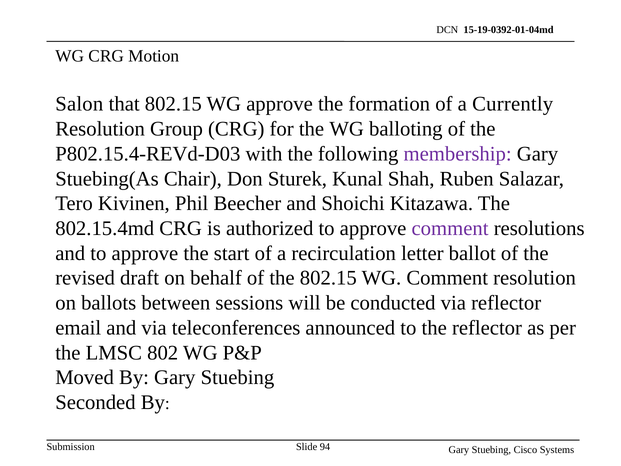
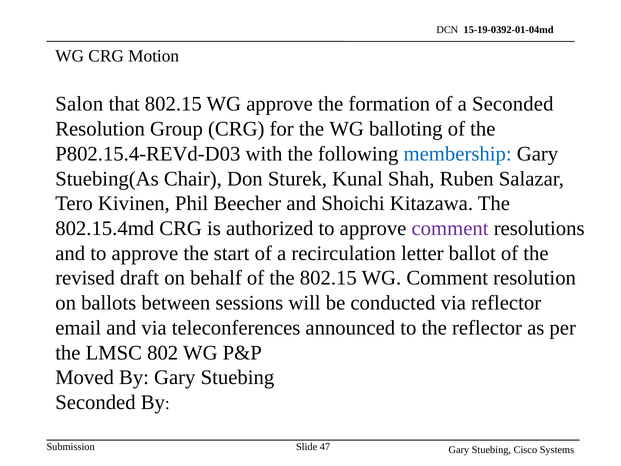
a Currently: Currently -> Seconded (513, 104)
membership colour: purple -> blue (458, 154)
94: 94 -> 47 (325, 447)
